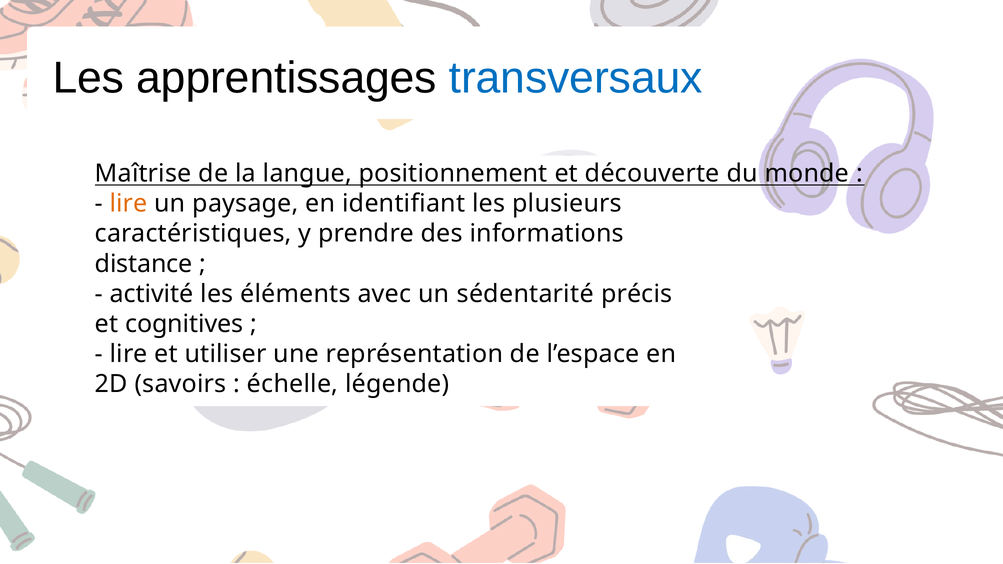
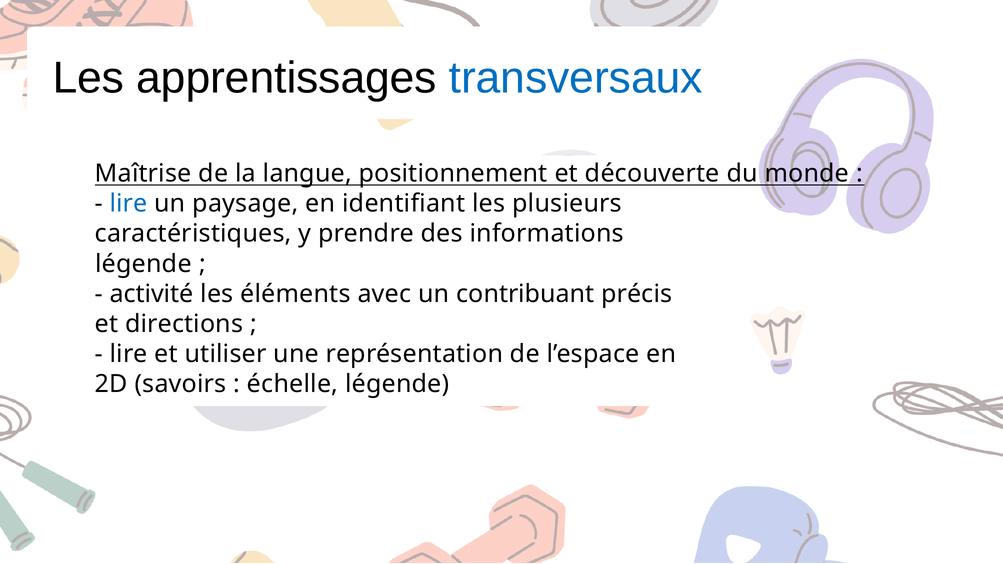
lire colour: orange -> blue (129, 204)
distance: distance -> légende (143, 264)
sédentarité: sédentarité -> contribuant (525, 294)
cognitives: cognitives -> directions (184, 324)
